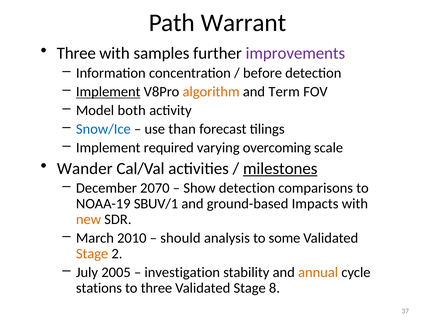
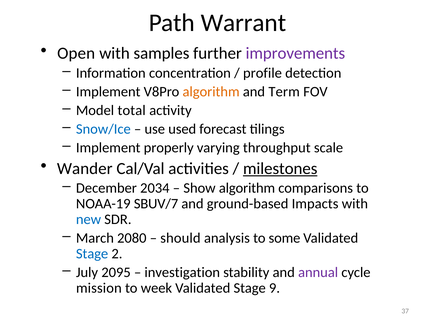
Three: Three -> Open (76, 53)
before: before -> profile (262, 73)
Implement underline: present -> none (108, 92)
both: both -> total (132, 110)
than: than -> used (182, 129)
required: required -> properly (169, 148)
overcoming: overcoming -> throughput (277, 148)
2070: 2070 -> 2034 (155, 188)
Show detection: detection -> algorithm (247, 188)
SBUV/1: SBUV/1 -> SBUV/7 (156, 204)
new colour: orange -> blue (89, 220)
2010: 2010 -> 2080 (132, 238)
Stage colour: orange -> blue (92, 254)
2005: 2005 -> 2095 (116, 273)
annual colour: orange -> purple (318, 273)
stations: stations -> mission (99, 288)
to three: three -> week (156, 288)
8: 8 -> 9 (274, 288)
